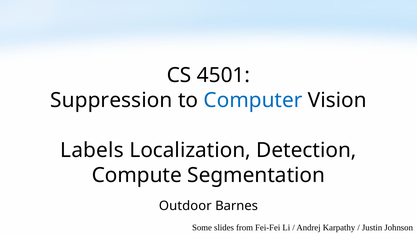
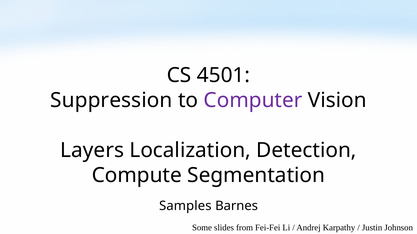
Computer colour: blue -> purple (253, 101)
Labels: Labels -> Layers (92, 151)
Outdoor: Outdoor -> Samples (185, 207)
